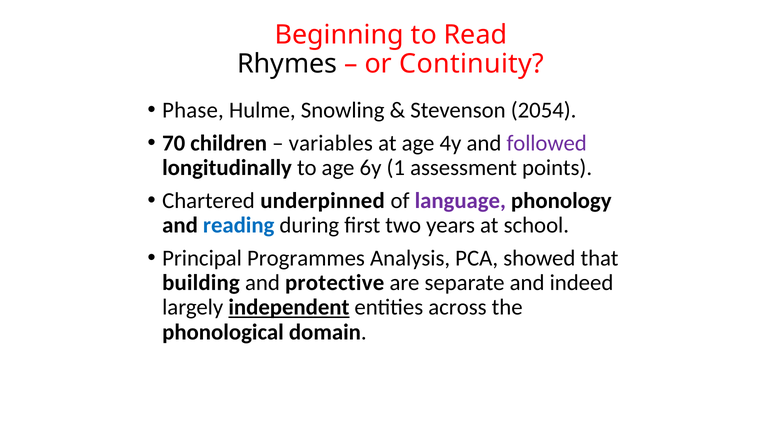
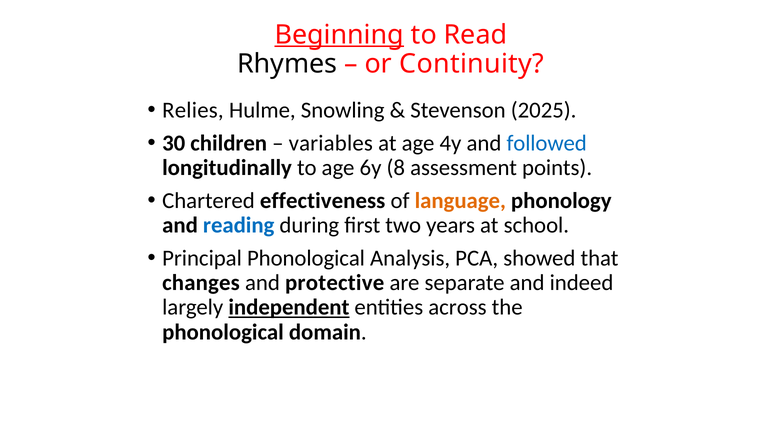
Beginning underline: none -> present (339, 35)
Phase: Phase -> Relies (193, 110)
2054: 2054 -> 2025 (544, 110)
70: 70 -> 30 (174, 143)
followed colour: purple -> blue (547, 143)
1: 1 -> 8 (396, 168)
underpinned: underpinned -> effectiveness (323, 201)
language colour: purple -> orange (460, 201)
Principal Programmes: Programmes -> Phonological (306, 258)
building: building -> changes (201, 283)
